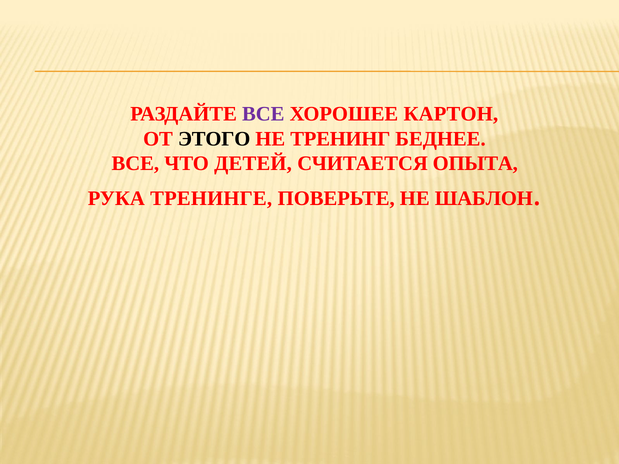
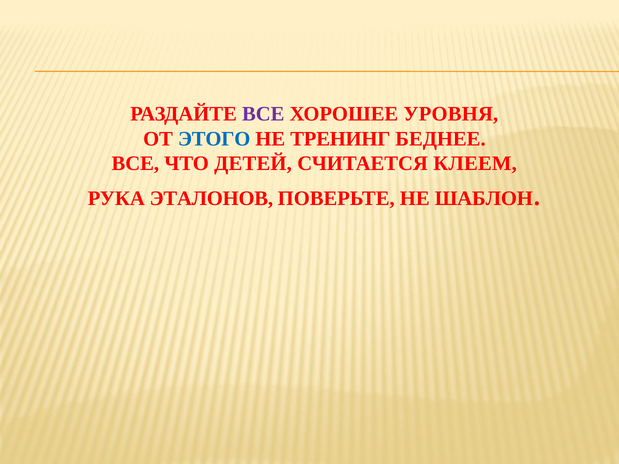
КАРТОН: КАРТОН -> УРОВНЯ (451, 114)
ЭТОГО colour: black -> blue (214, 139)
ОПЫТА: ОПЫТА -> КЛЕЕМ (475, 164)
ТРЕНИНГЕ: ТРЕНИНГЕ -> ЭТАЛОНОВ (211, 199)
